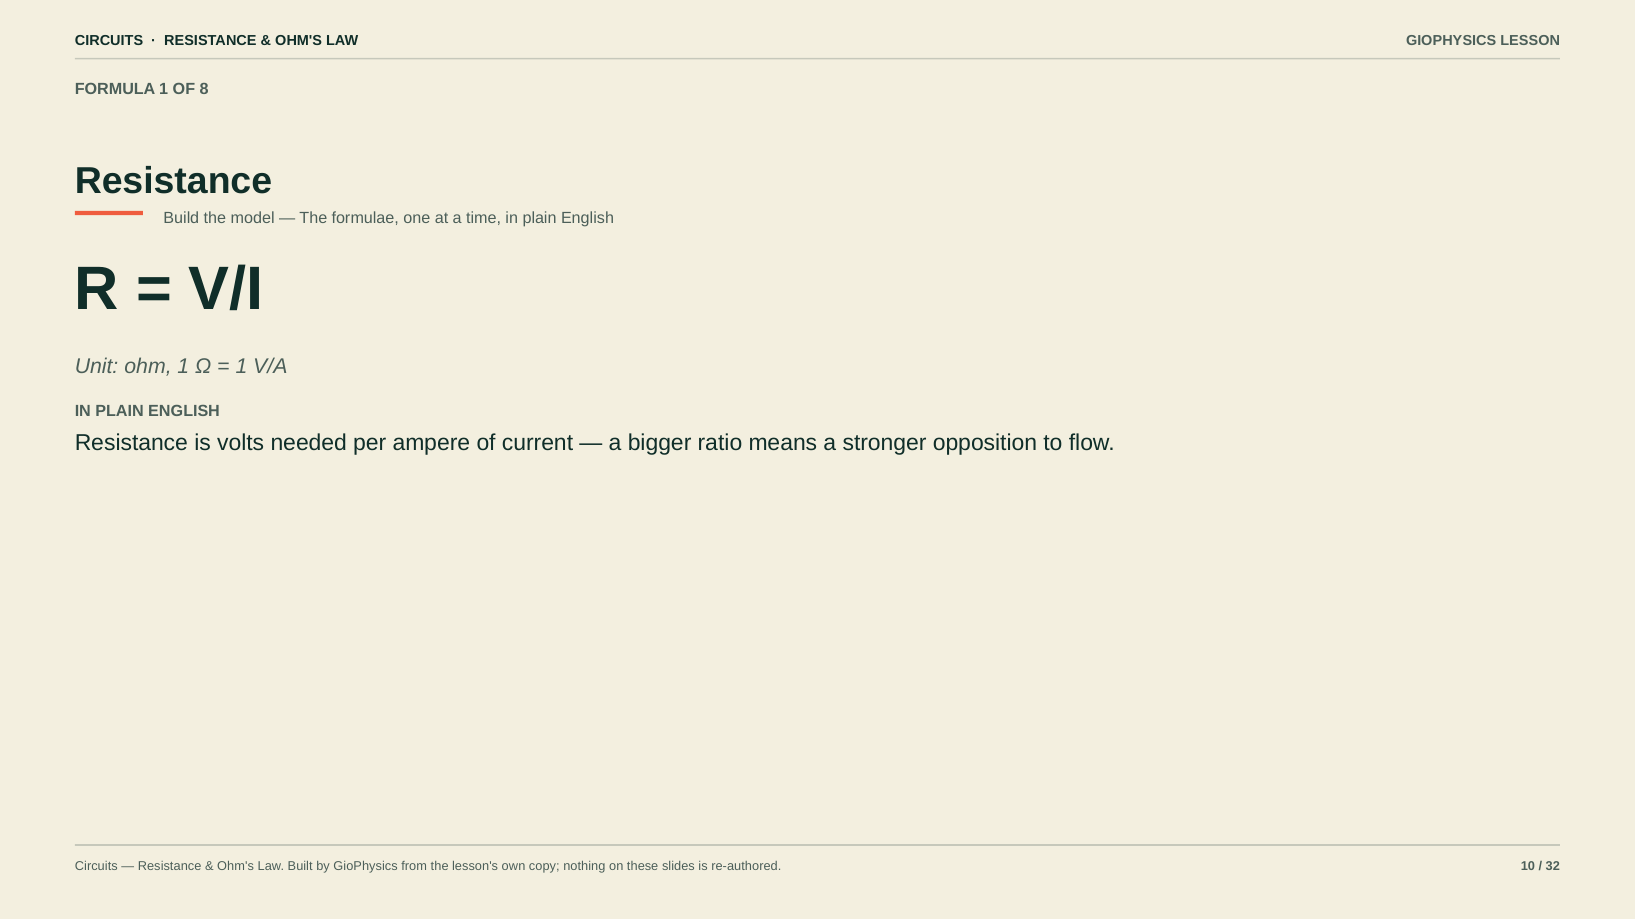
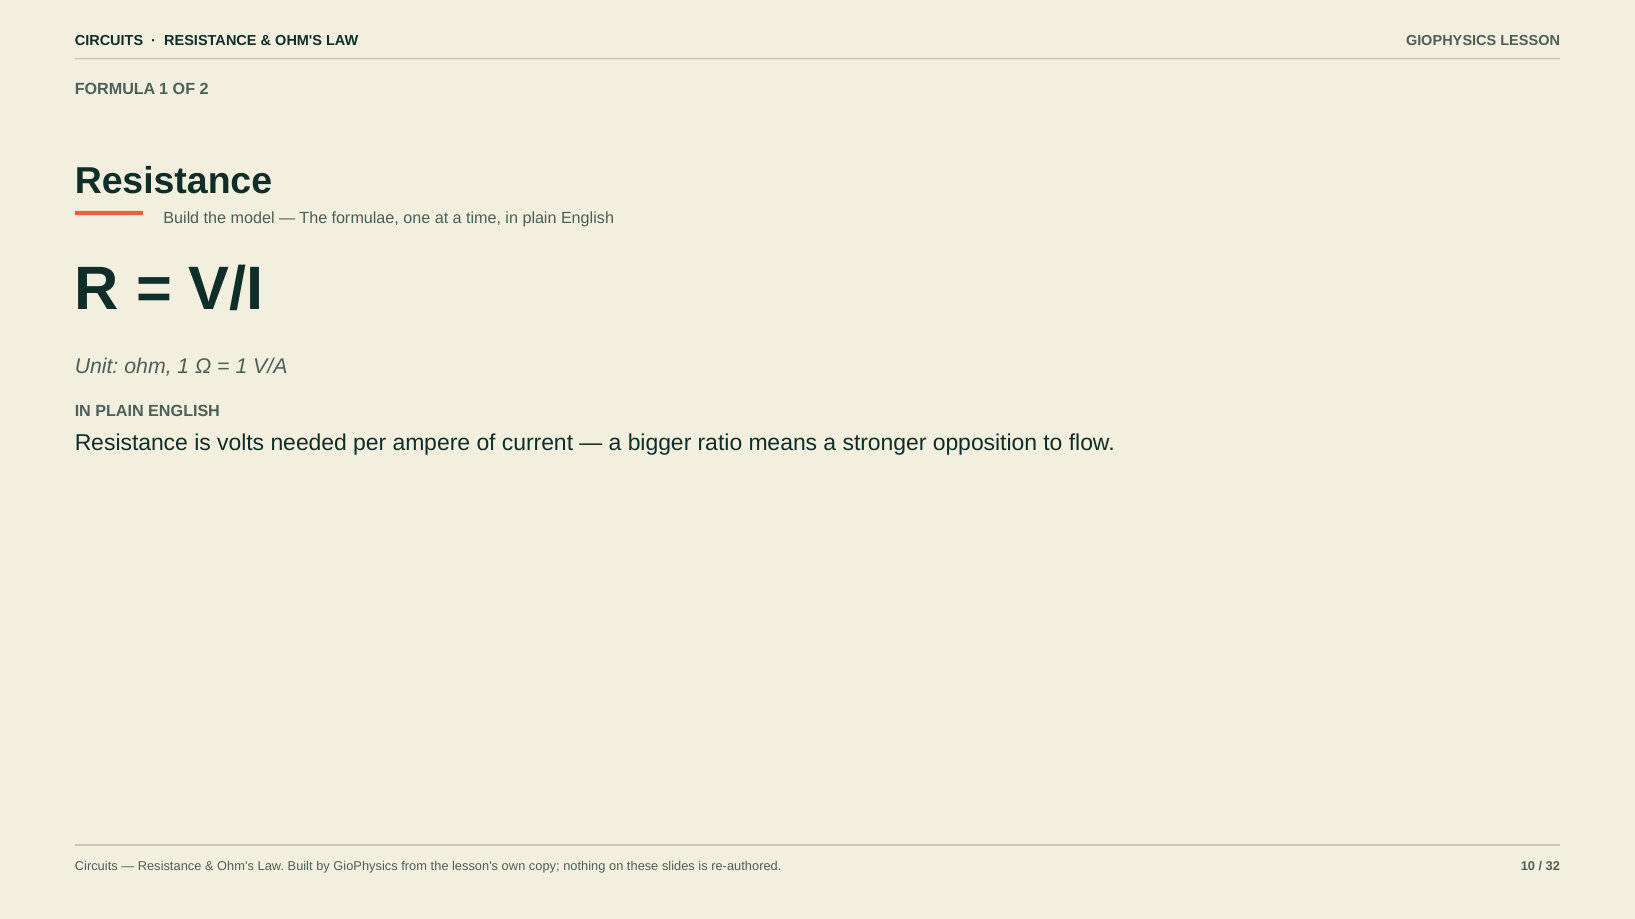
8: 8 -> 2 (204, 89)
